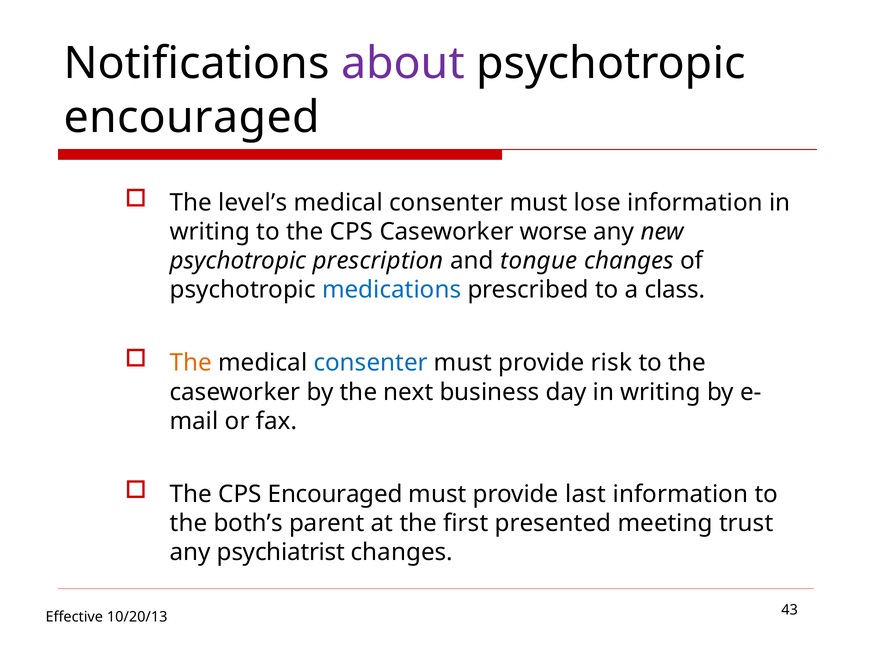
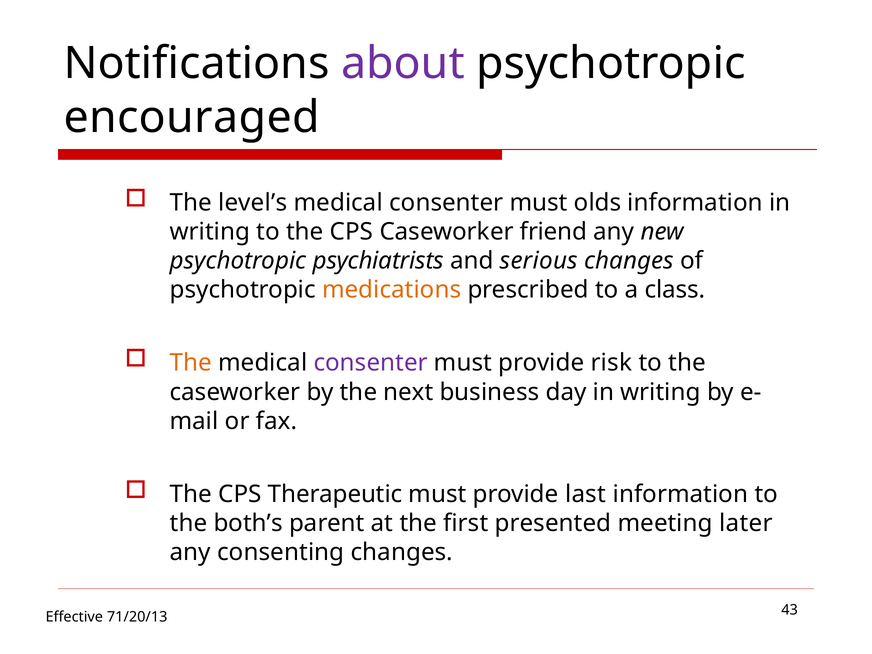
lose: lose -> olds (598, 203)
worse: worse -> friend (554, 232)
prescription: prescription -> psychiatrists (378, 261)
tongue: tongue -> serious (539, 261)
medications colour: blue -> orange (392, 290)
consenter colour: blue -> purple (371, 363)
CPS Encouraged: Encouraged -> Therapeutic (335, 494)
trust: trust -> later (746, 523)
psychiatrist: psychiatrist -> consenting (281, 552)
10/20/13: 10/20/13 -> 71/20/13 (137, 617)
